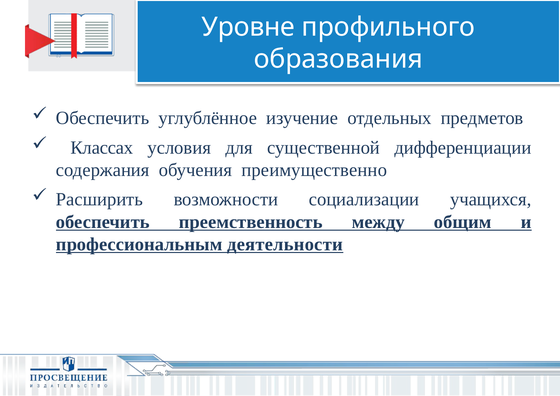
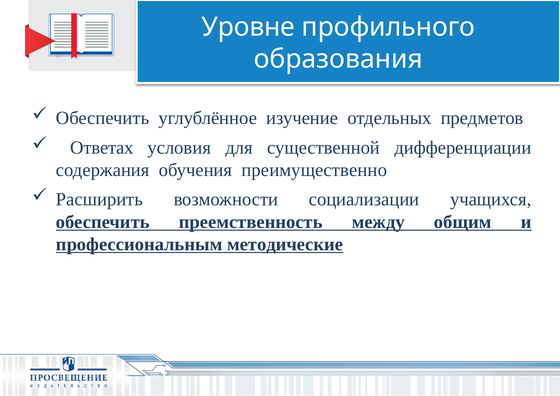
Классах: Классах -> Ответах (102, 148)
деятельности: деятельности -> методические (285, 244)
